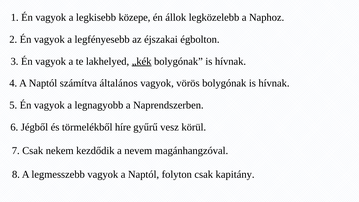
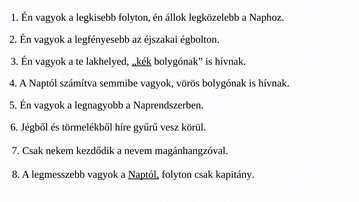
legkisebb közepe: közepe -> folyton (135, 17)
általános: általános -> semmibe (119, 83)
Naptól underline: none -> present (144, 174)
